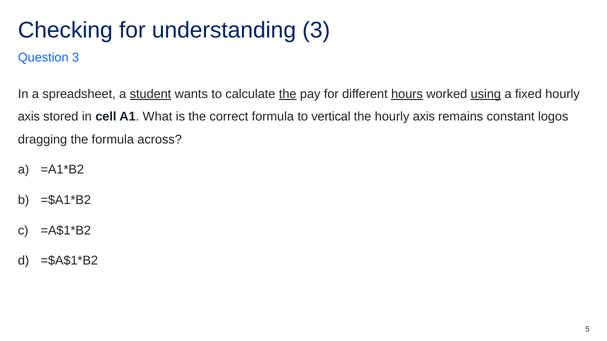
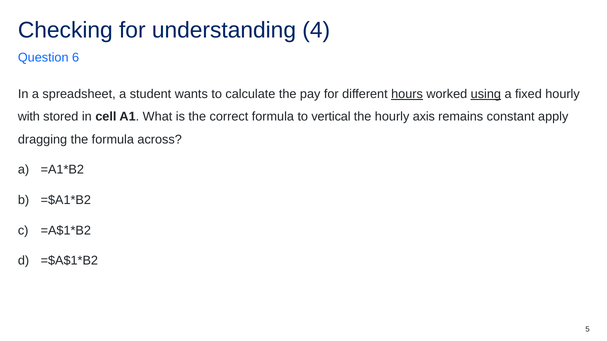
understanding 3: 3 -> 4 (316, 30)
Question 3: 3 -> 6 (76, 58)
student underline: present -> none (150, 94)
the underline: present -> none (288, 94)
axis: axis -> with (29, 117)
logos: logos -> apply (553, 117)
